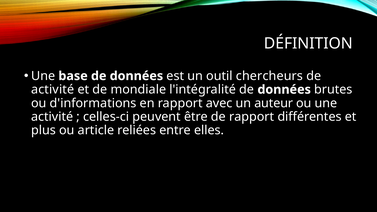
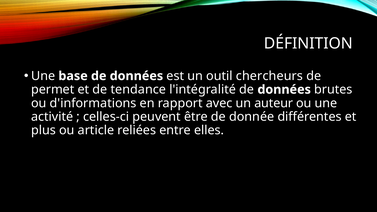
activité: activité -> permet (53, 90)
mondiale: mondiale -> tendance (138, 90)
de rapport: rapport -> donnée (252, 117)
